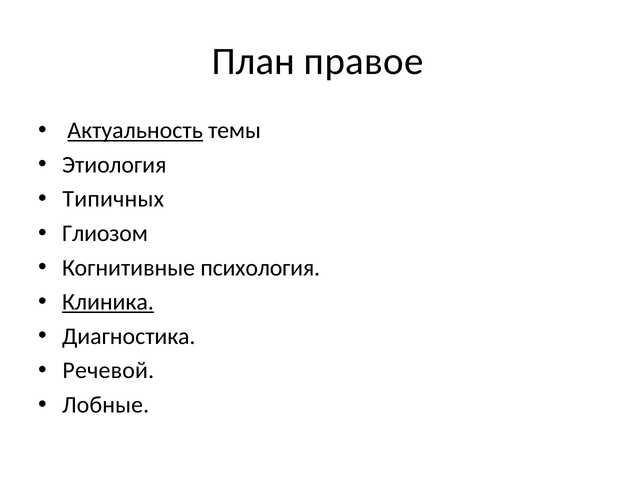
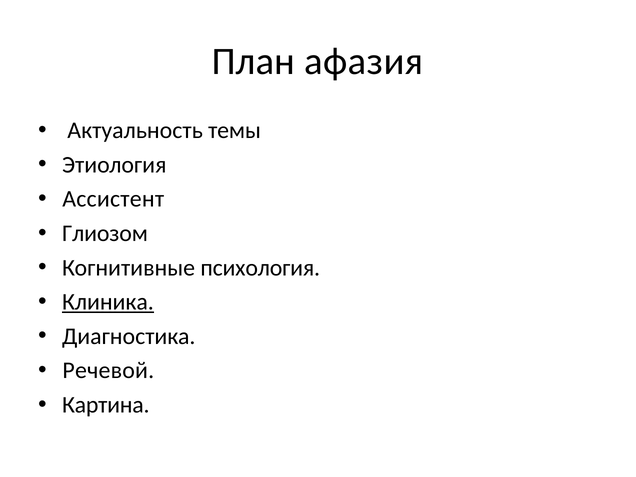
правое: правое -> афазия (364, 62)
Актуальность underline: present -> none (135, 130)
Типичных: Типичных -> Ассистент (113, 199)
Лобные: Лобные -> Картина (106, 405)
